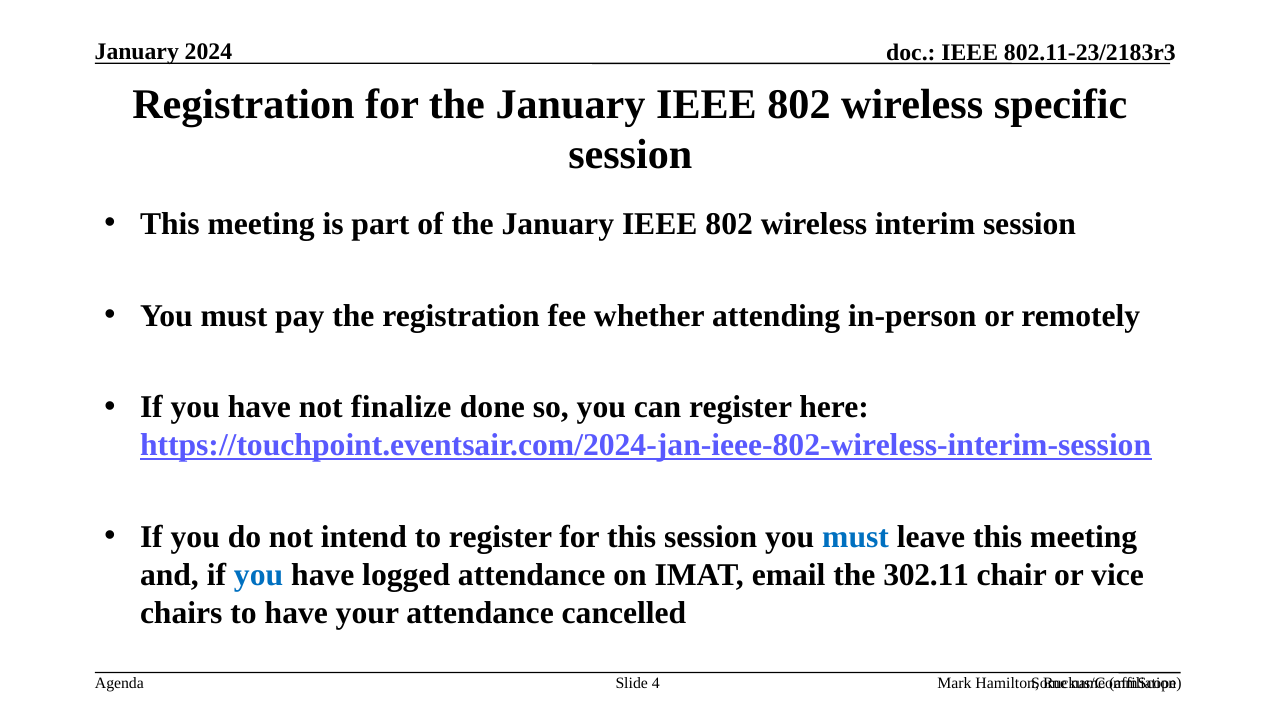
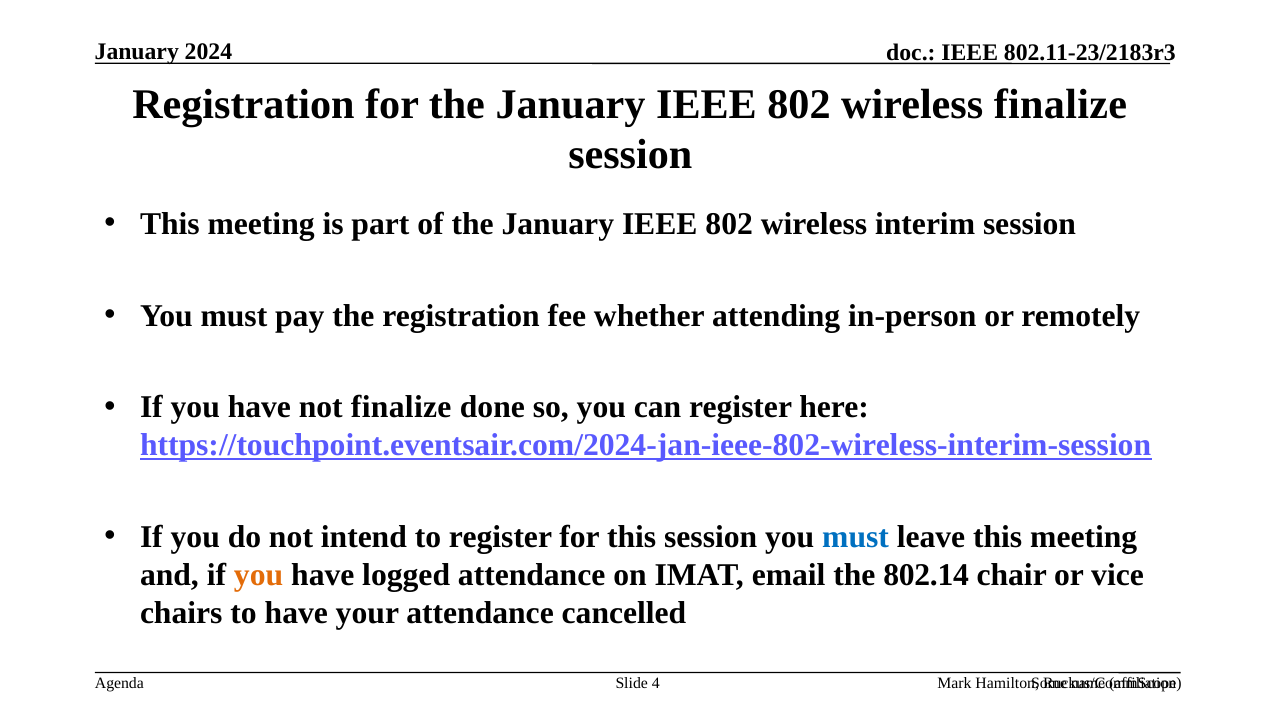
wireless specific: specific -> finalize (1060, 104)
you colour: blue -> orange (259, 575)
302.11: 302.11 -> 802.14 (926, 575)
